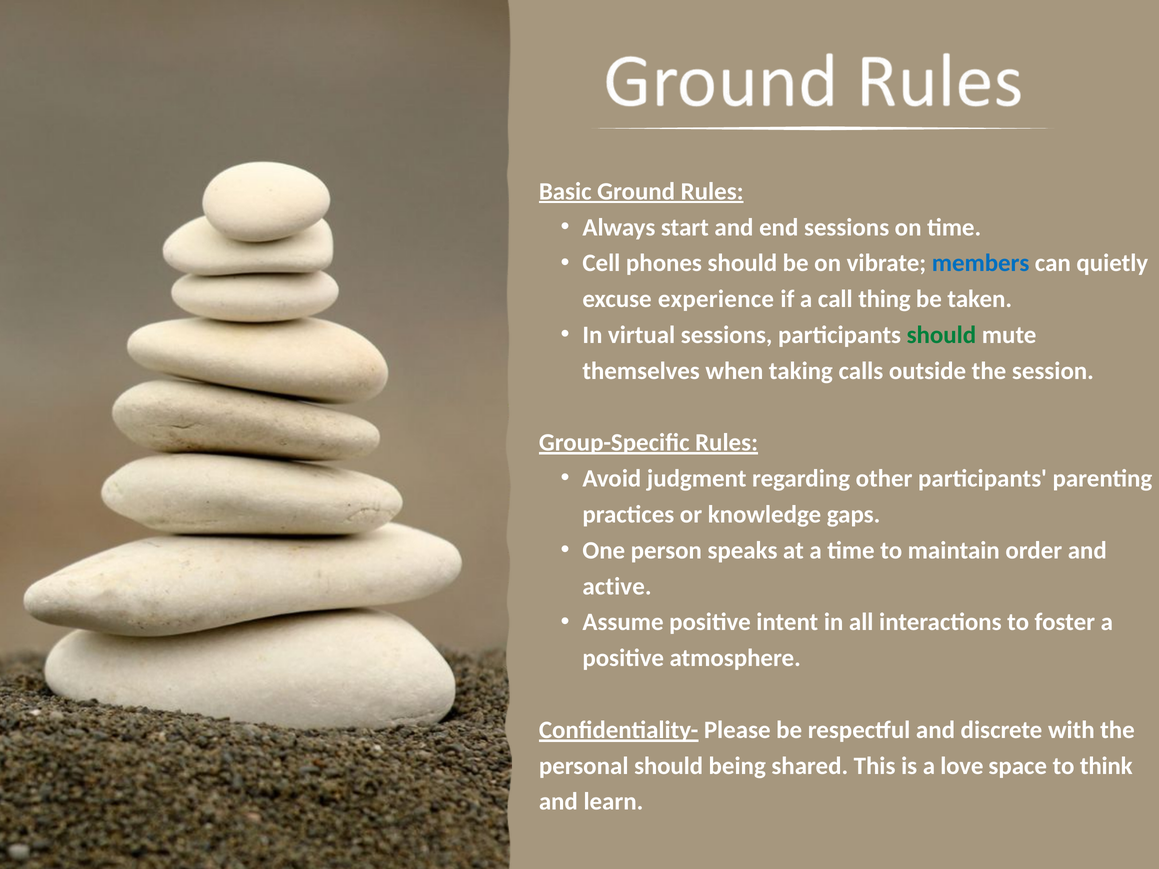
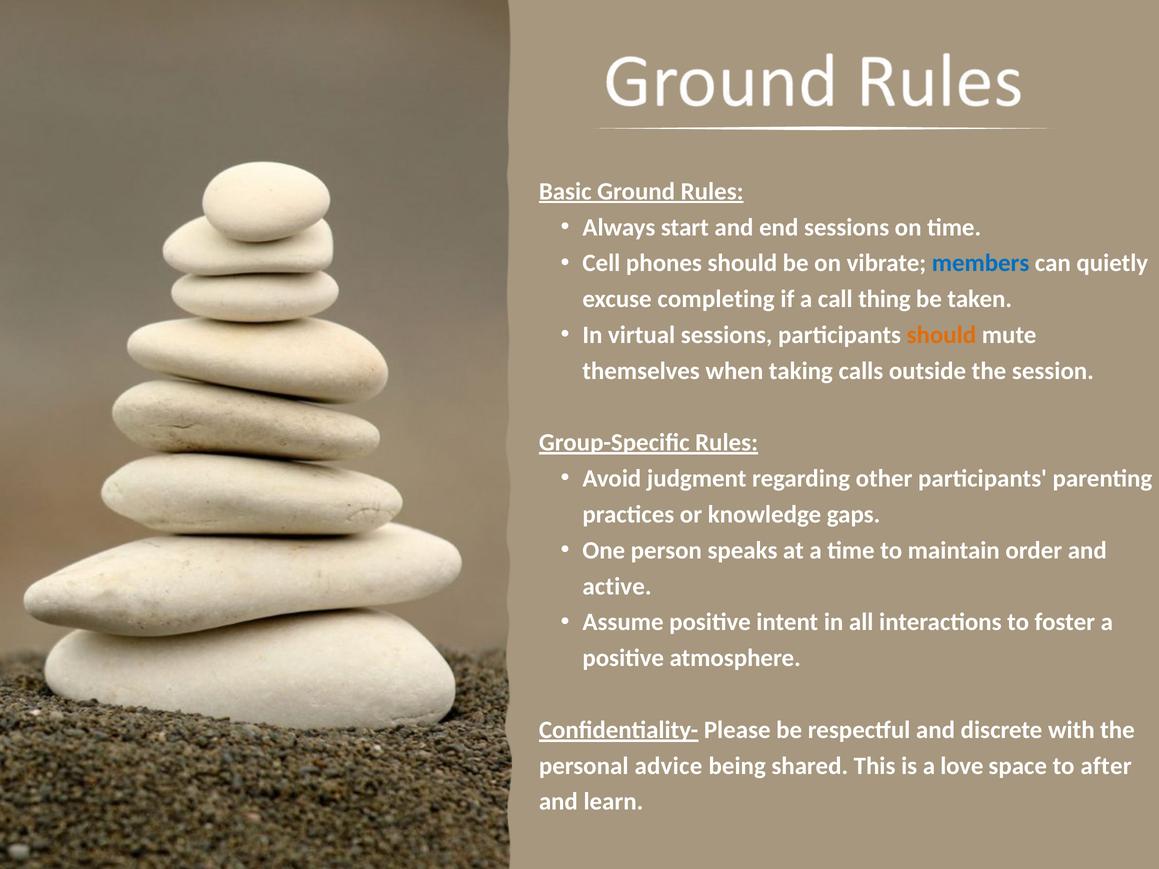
experience: experience -> completing (716, 299)
should colour: green -> orange (941, 335)
personal should: should -> advice (668, 766)
think: think -> after (1106, 766)
